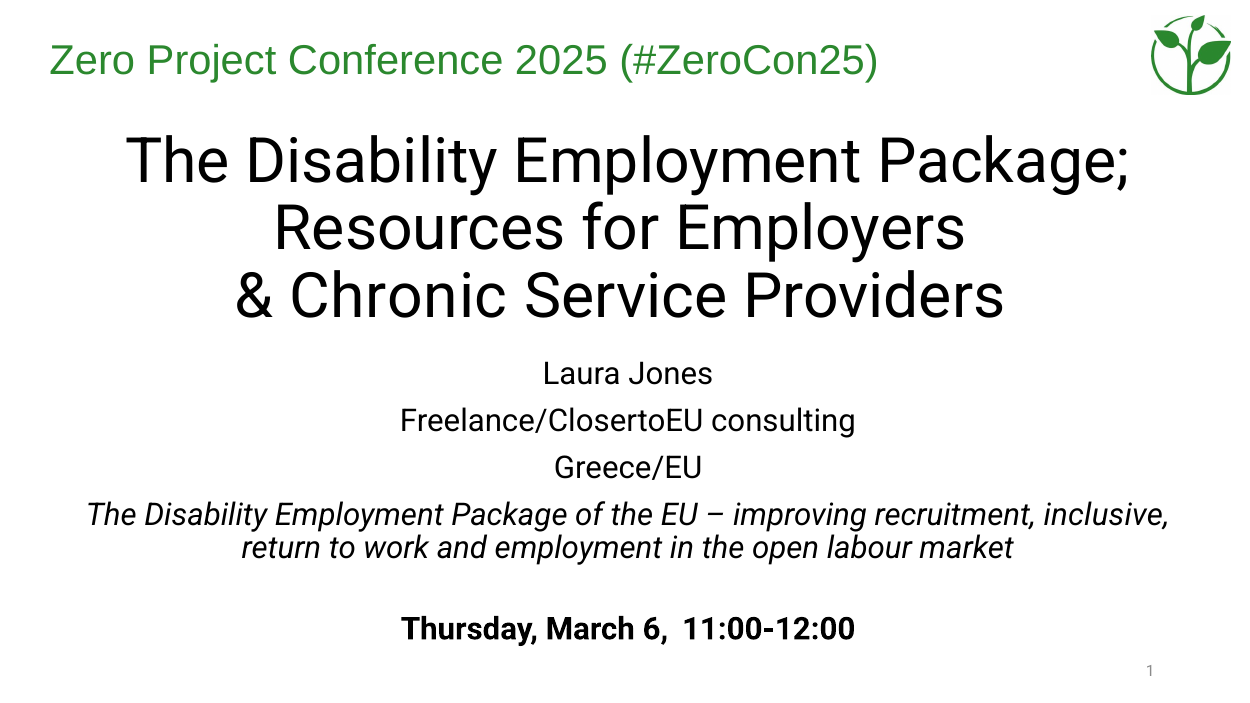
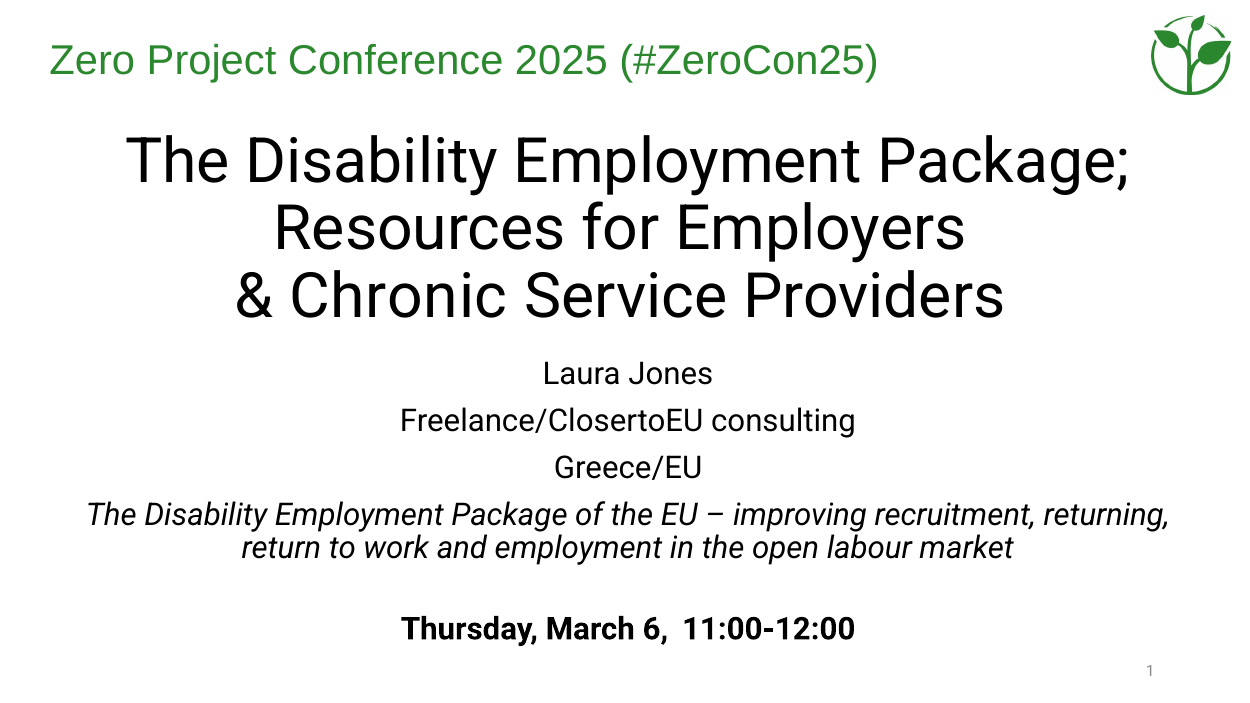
inclusive: inclusive -> returning (1107, 515)
